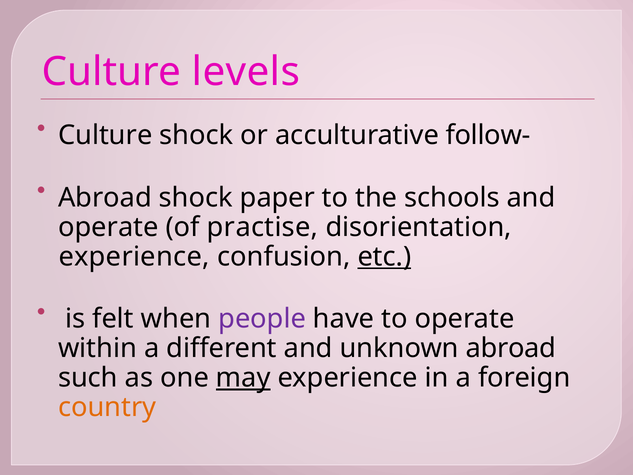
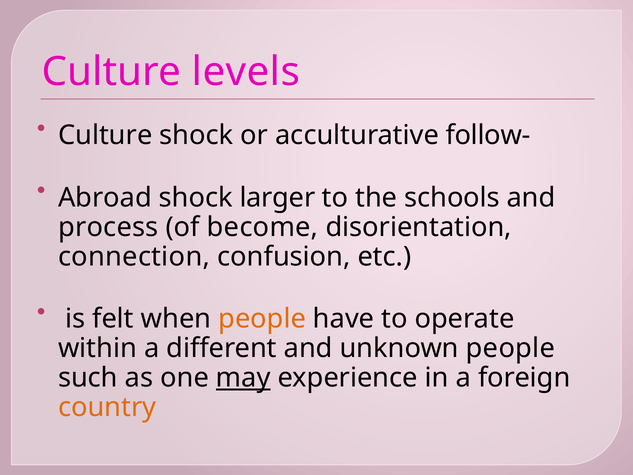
paper: paper -> larger (278, 198)
operate: operate -> process (108, 227)
practise: practise -> become (263, 227)
experience: experience -> connection (134, 256)
etc underline: present -> none (384, 256)
people colour: purple -> orange (262, 319)
unknown abroad: abroad -> people (511, 348)
